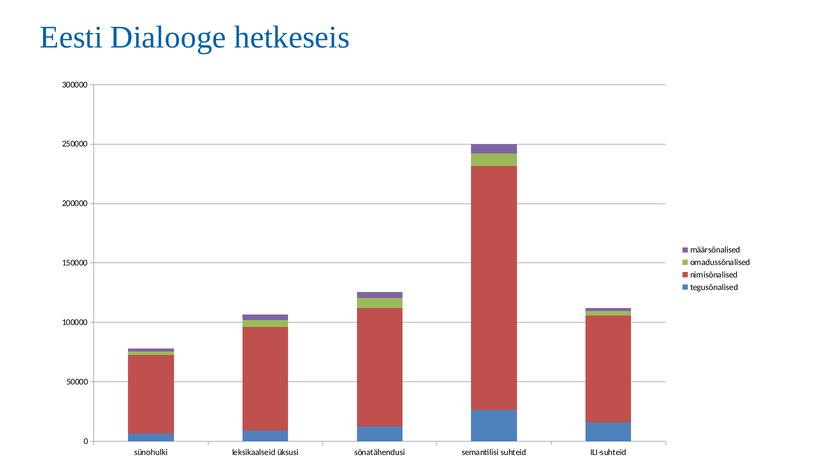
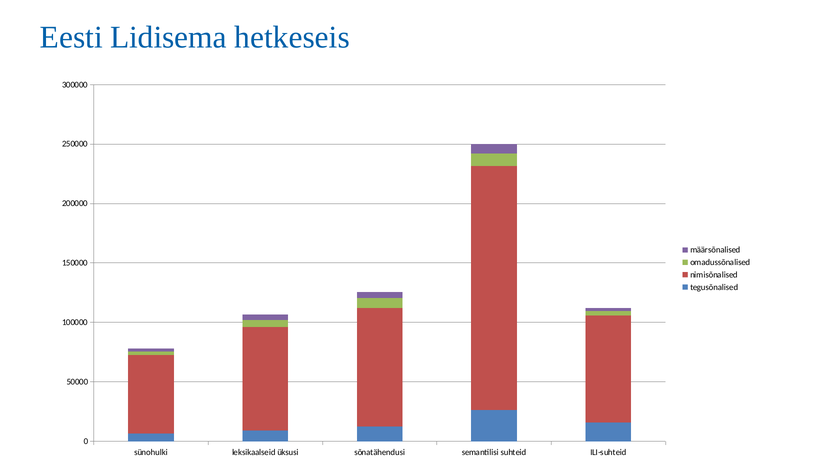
Dialooge: Dialooge -> Lidisema (168, 37)
